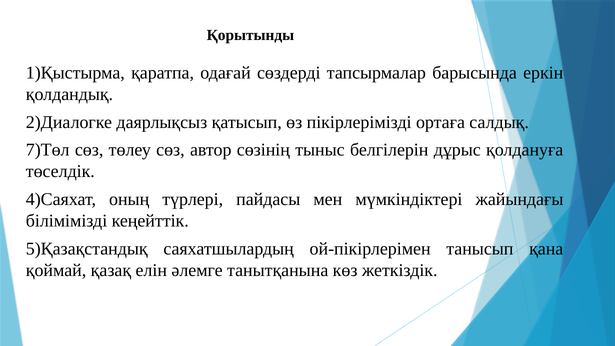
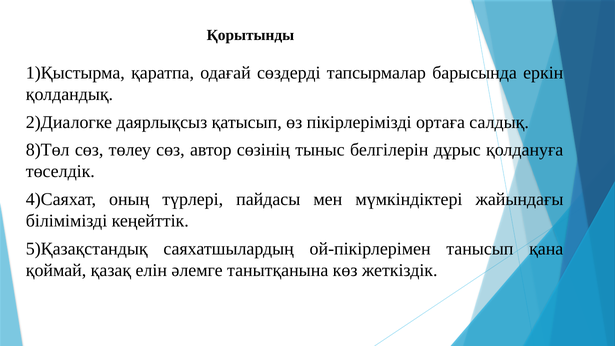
7)Төл: 7)Төл -> 8)Төл (48, 150)
